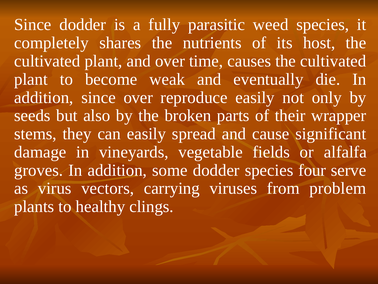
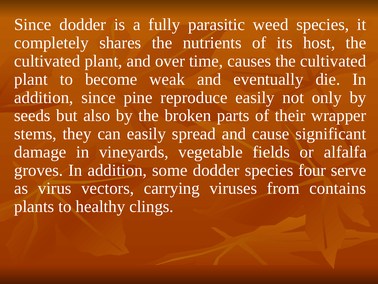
since over: over -> pine (138, 97)
problem: problem -> contains (338, 188)
